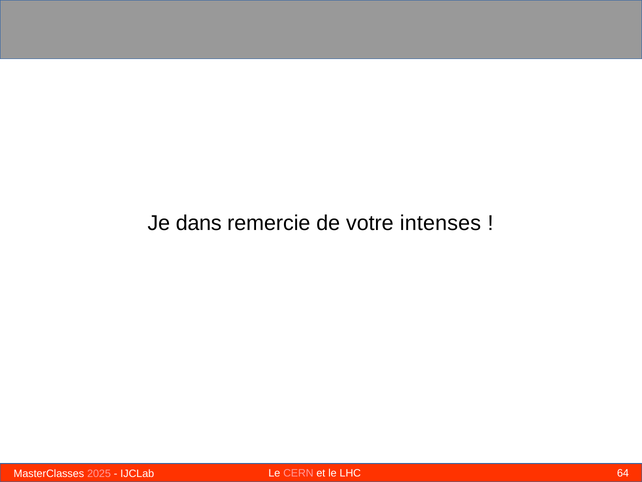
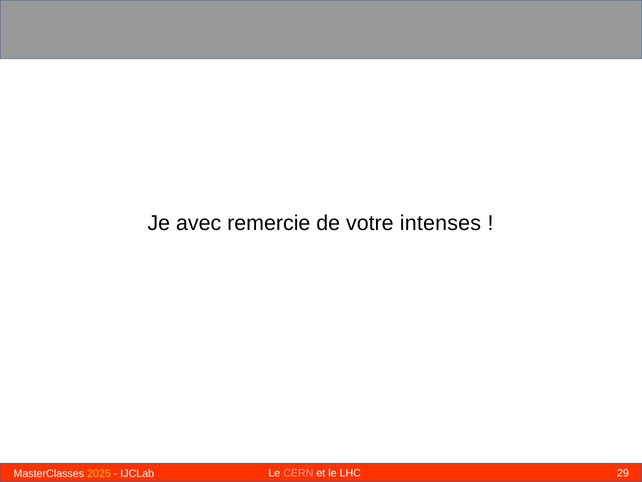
dans: dans -> avec (199, 223)
2025 colour: pink -> yellow (99, 473)
64: 64 -> 29 (623, 473)
